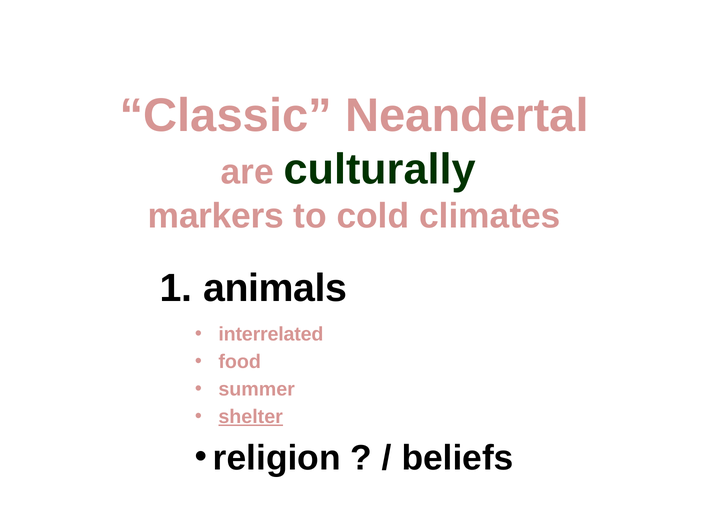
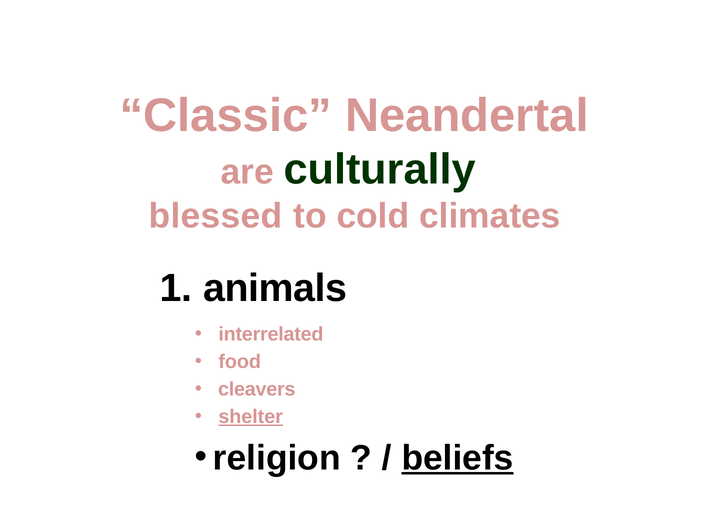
markers: markers -> blessed (216, 216)
summer: summer -> cleavers (257, 389)
beliefs underline: none -> present (458, 458)
